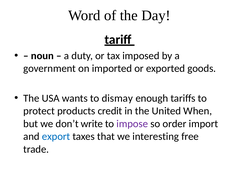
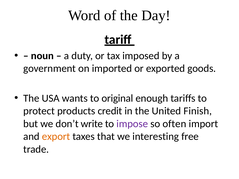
dismay: dismay -> original (117, 98)
When: When -> Finish (198, 111)
order: order -> often (174, 124)
export colour: blue -> orange (56, 137)
